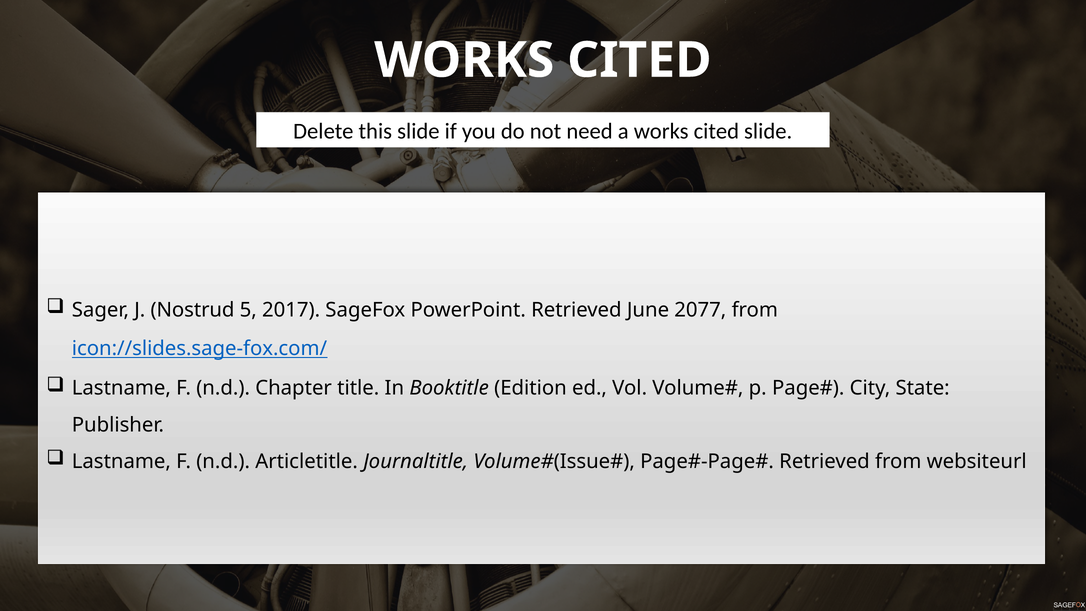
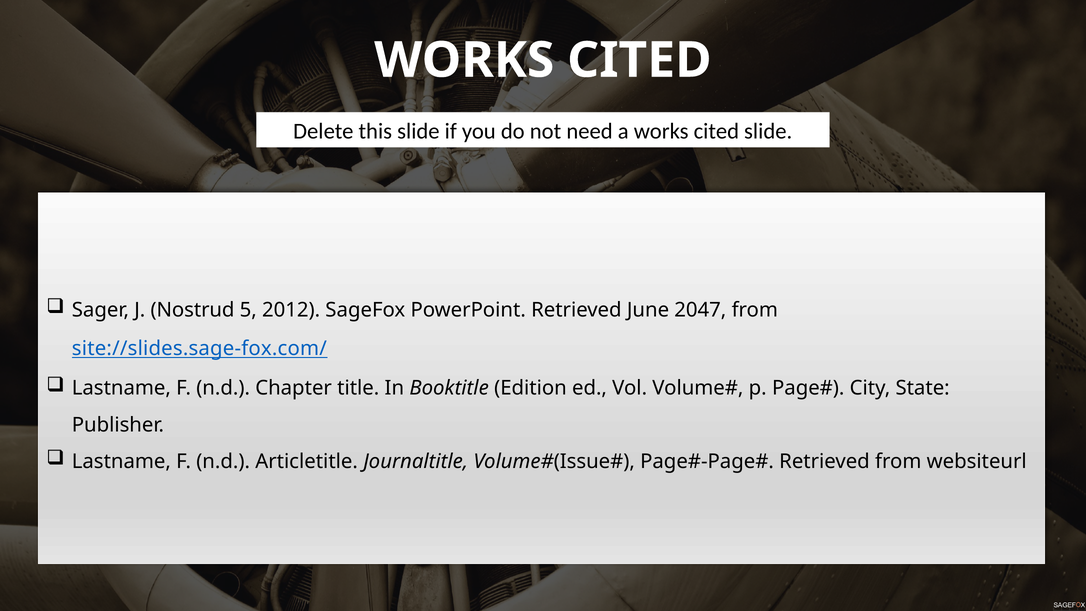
2017: 2017 -> 2012 (291, 310)
2077: 2077 -> 2047 (700, 310)
icon://slides.sage-fox.com/: icon://slides.sage-fox.com/ -> site://slides.sage-fox.com/ (199, 348)
